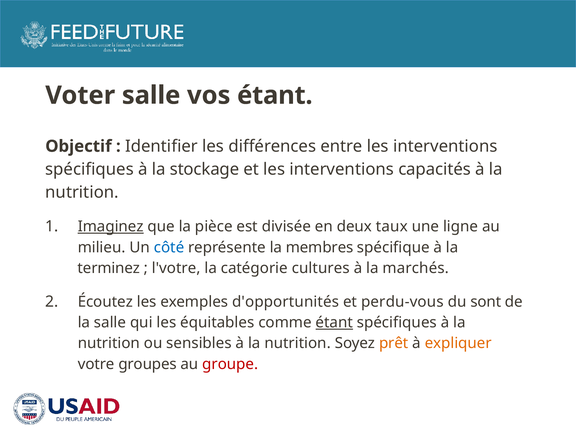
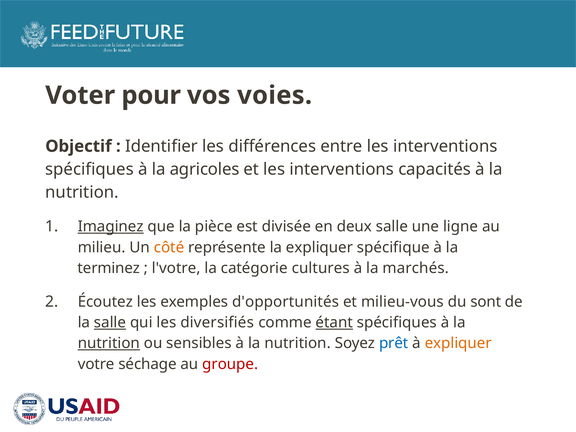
Voter salle: salle -> pour (151, 95)
vos étant: étant -> voies (275, 95)
stockage: stockage -> agricoles (205, 169)
deux taux: taux -> salle (392, 227)
côté colour: blue -> orange (169, 247)
la membres: membres -> expliquer (320, 247)
perdu-vous: perdu-vous -> milieu-vous (402, 302)
salle underline: none -> present (110, 323)
équitables: équitables -> diversifiés (217, 323)
nutrition underline: none -> present (109, 343)
prêt colour: orange -> blue (394, 343)
groupes: groupes -> séchage (148, 364)
